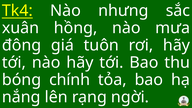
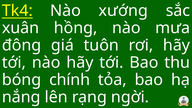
nhưng: nhưng -> xướng (123, 11)
